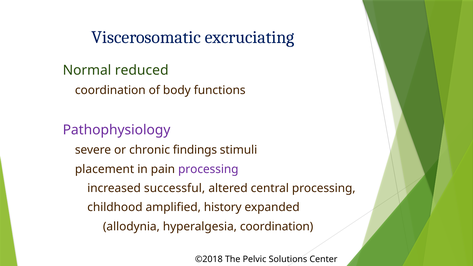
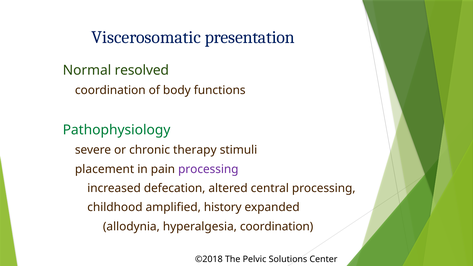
excruciating: excruciating -> presentation (250, 37)
reduced: reduced -> resolved (142, 70)
Pathophysiology colour: purple -> green (117, 130)
findings: findings -> therapy (195, 150)
successful: successful -> defecation (175, 188)
